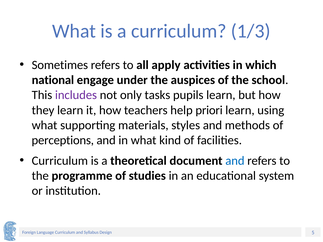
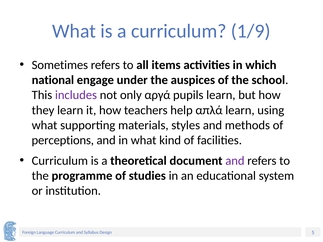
1/3: 1/3 -> 1/9 (251, 31)
apply: apply -> items (166, 65)
tasks: tasks -> αργά (157, 95)
priori: priori -> απλά (209, 110)
and colour: blue -> purple (235, 161)
